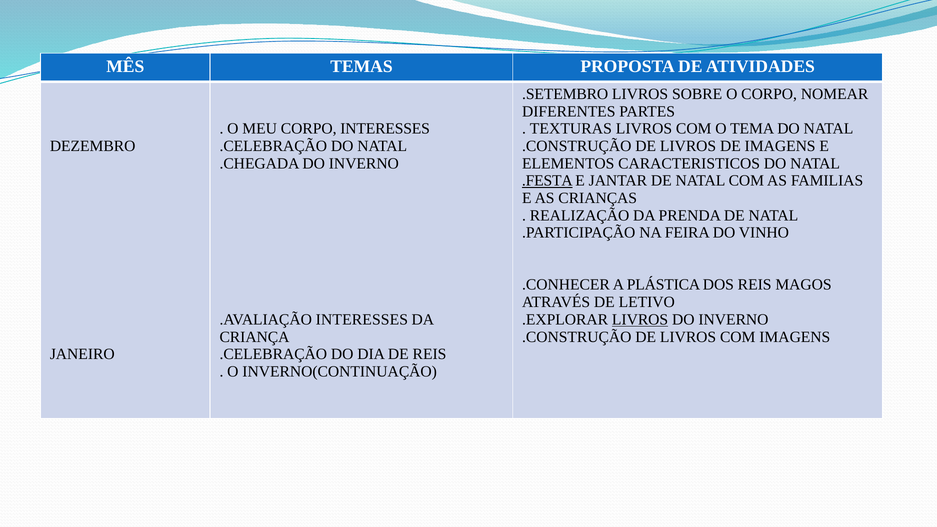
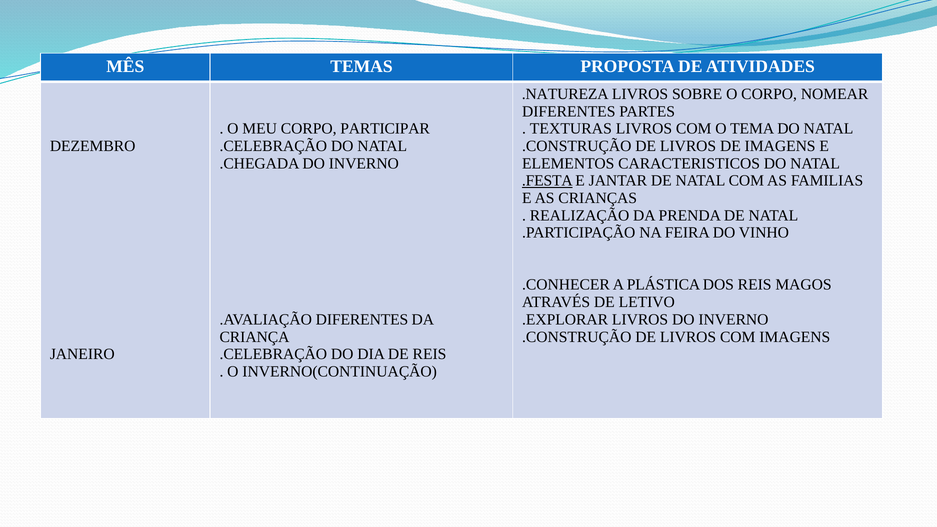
.SETEMBRO: .SETEMBRO -> .NATUREZA (565, 94)
CORPO INTERESSES: INTERESSES -> PARTICIPAR (385, 129)
.AVALIAÇÃO INTERESSES: INTERESSES -> DIFERENTES (362, 320)
LIVROS underline: present -> none (640, 320)
